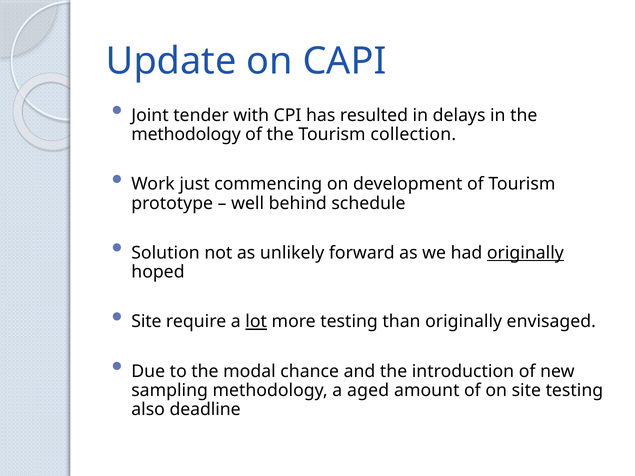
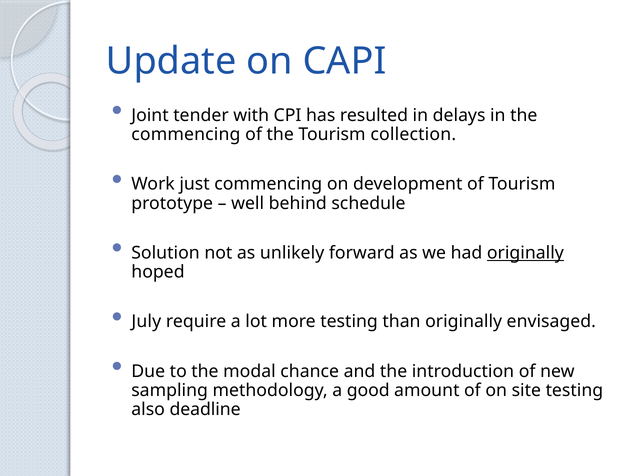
methodology: methodology -> commencing (186, 135)
Site: Site -> July (146, 322)
lot underline: present -> none (256, 322)
aged: aged -> good (368, 391)
